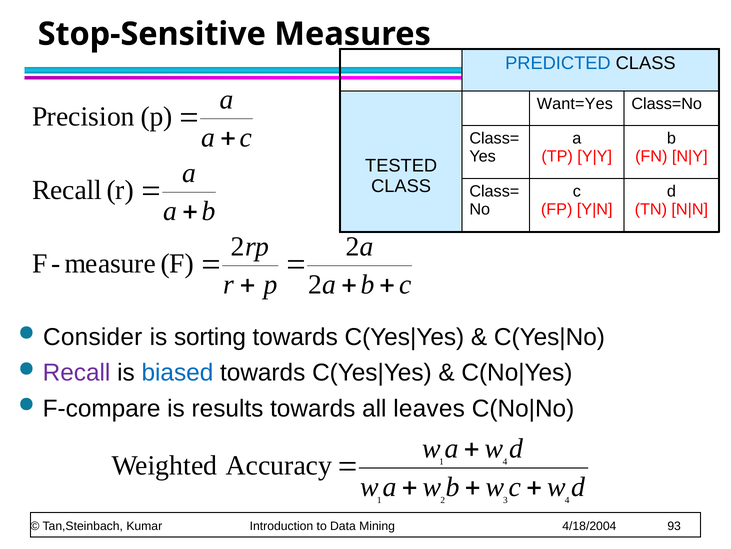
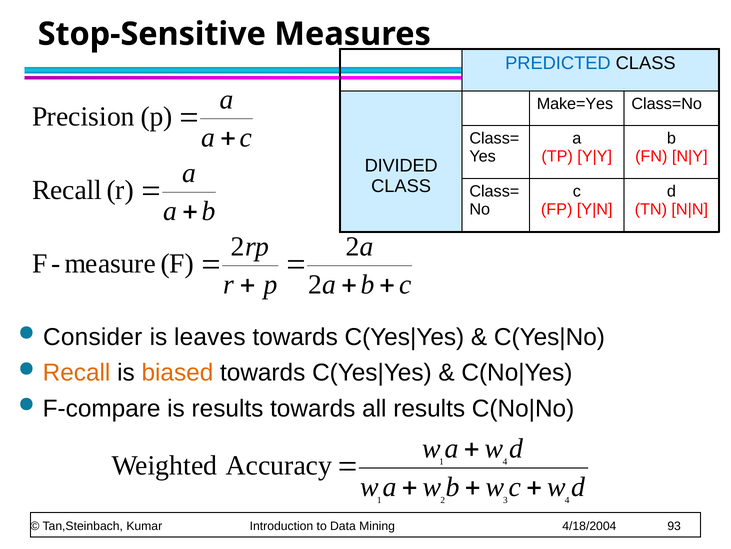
Want=Yes: Want=Yes -> Make=Yes (575, 104)
TESTED: TESTED -> DIVIDED (401, 165)
sorting: sorting -> leaves (210, 337)
Recall colour: purple -> orange (77, 372)
biased colour: blue -> orange (177, 372)
all leaves: leaves -> results (429, 408)
